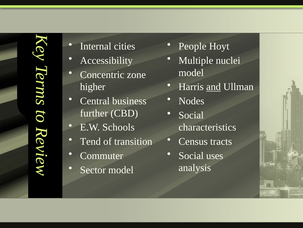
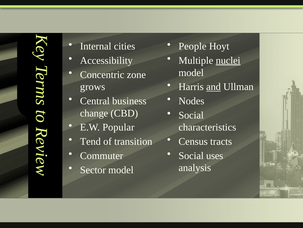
nuclei underline: none -> present (228, 60)
higher: higher -> grows (93, 87)
further: further -> change (94, 113)
Schools: Schools -> Popular (118, 127)
